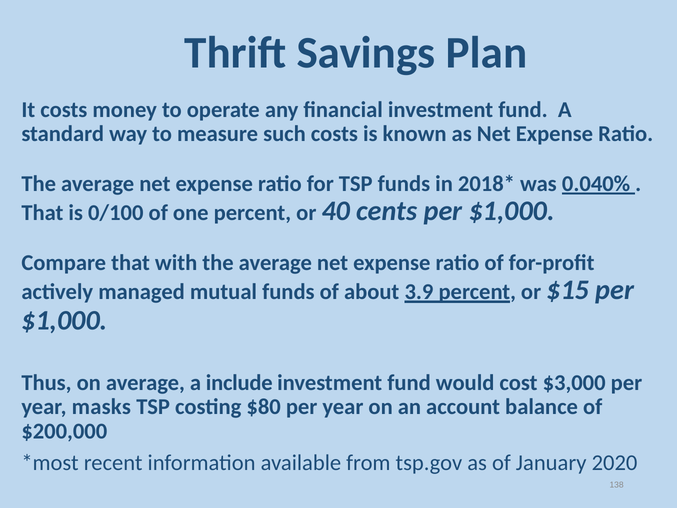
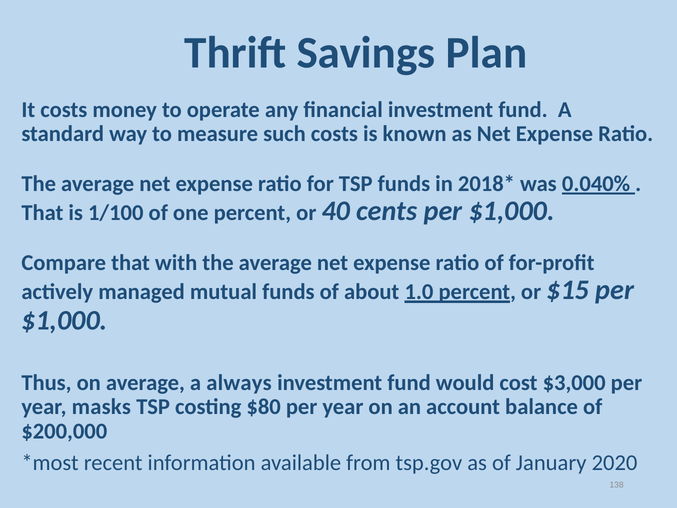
0/100: 0/100 -> 1/100 (116, 213)
3.9: 3.9 -> 1.0 (419, 292)
include: include -> always (239, 382)
